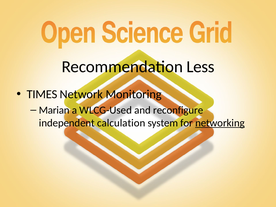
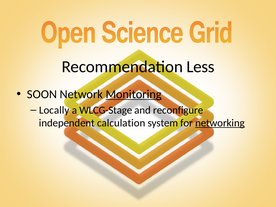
TIMES: TIMES -> SOON (42, 94)
Monitoring underline: none -> present (134, 94)
Marian: Marian -> Locally (54, 110)
WLCG-Used: WLCG-Used -> WLCG-Stage (106, 110)
